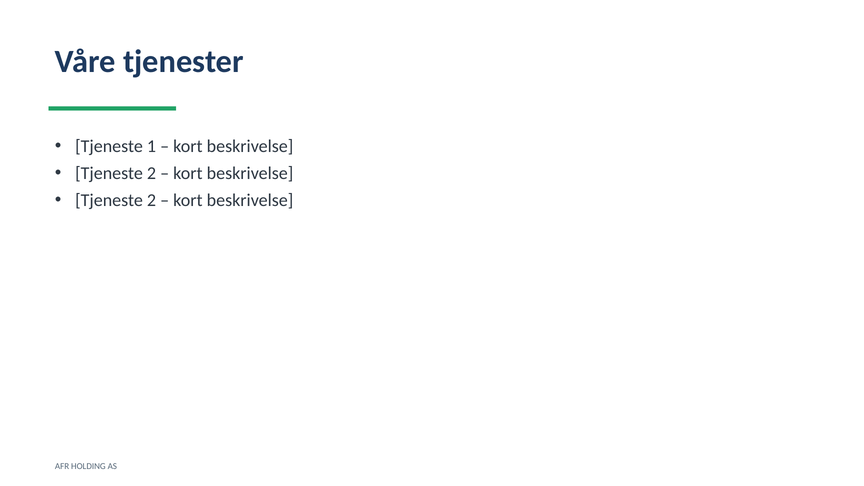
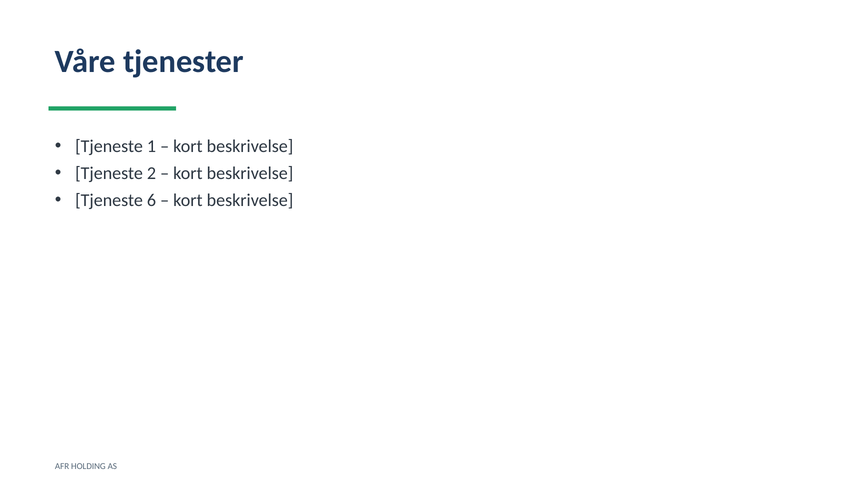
2: 2 -> 6 (151, 200)
